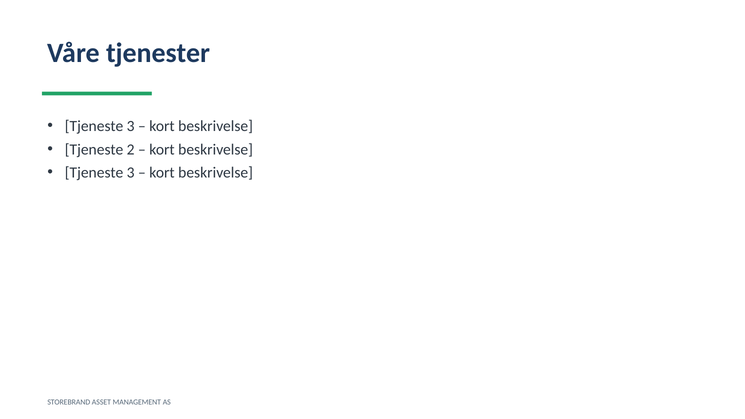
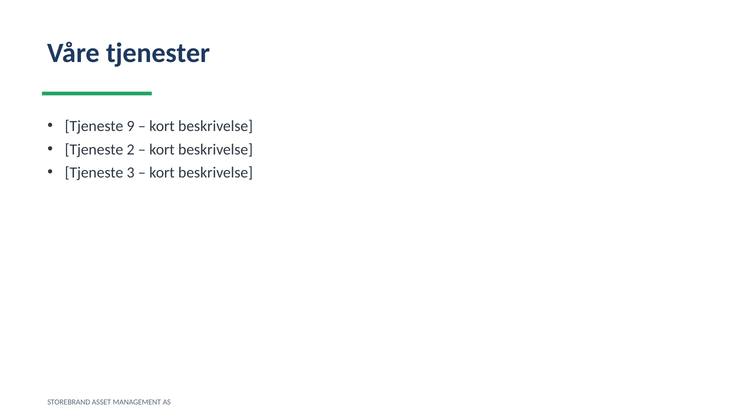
3: 3 -> 9 (131, 126)
